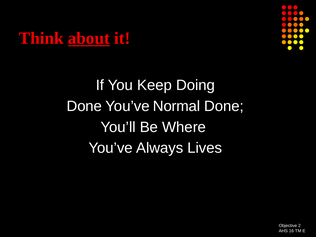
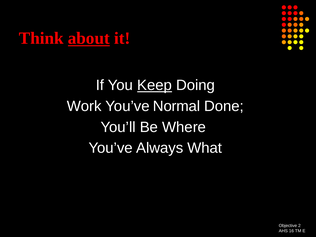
Keep underline: none -> present (155, 85)
Done: Done -> Work (84, 106)
Lives: Lives -> What (205, 148)
